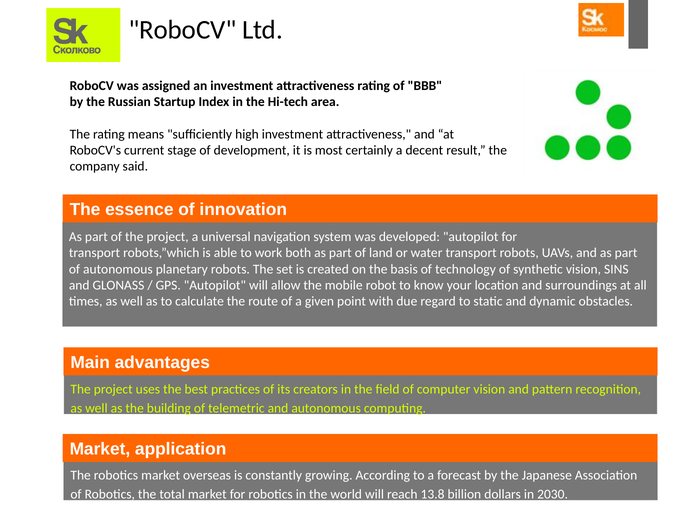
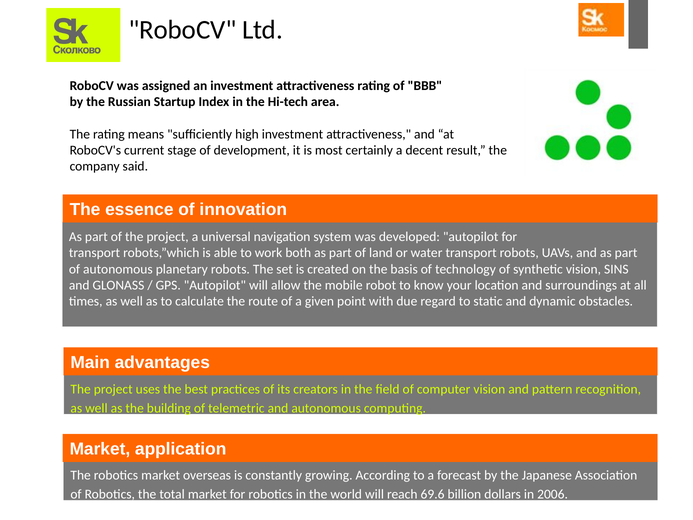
13.8: 13.8 -> 69.6 (433, 494)
2030: 2030 -> 2006 (553, 494)
